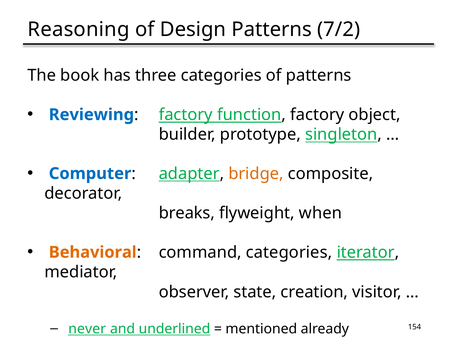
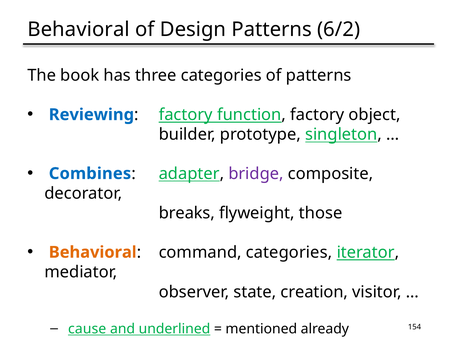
Reasoning: Reasoning -> Behavioral (79, 30)
7/2: 7/2 -> 6/2 (339, 30)
Computer: Computer -> Combines (90, 173)
bridge colour: orange -> purple (256, 173)
when: when -> those (321, 213)
never: never -> cause (87, 329)
